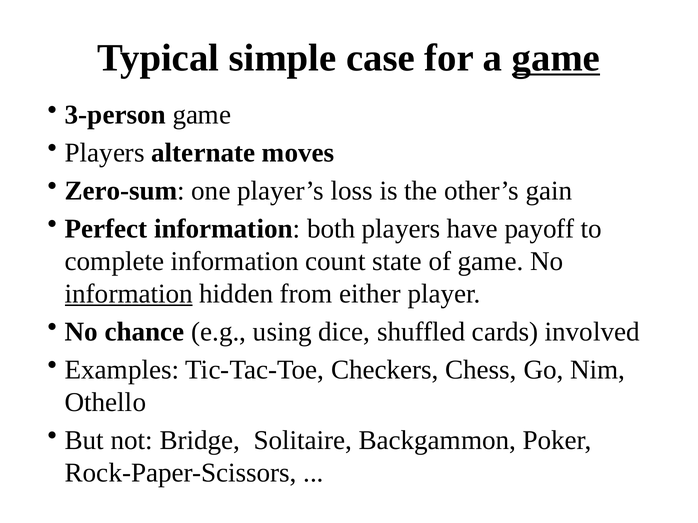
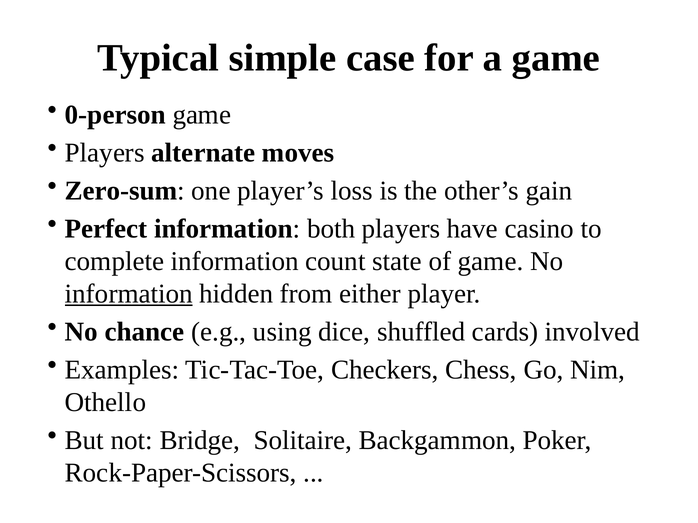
game underline: present -> none (556, 58)
3-person: 3-person -> 0-person (115, 115)
payoff: payoff -> casino (539, 229)
